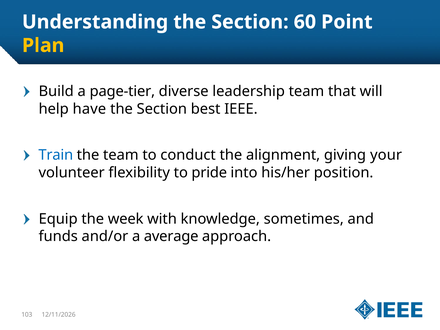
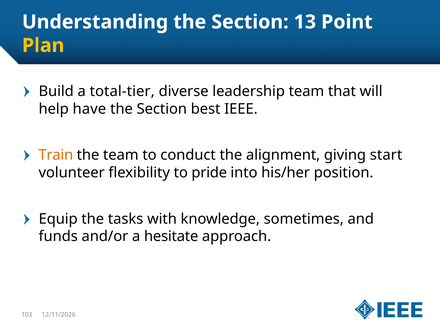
60: 60 -> 13 (305, 22)
page-tier: page-tier -> total-tier (122, 91)
Train colour: blue -> orange (56, 155)
your: your -> start (386, 155)
week: week -> tasks (126, 219)
average: average -> hesitate (171, 236)
